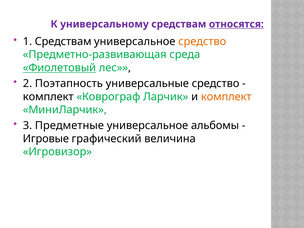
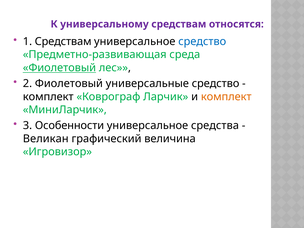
относятся underline: present -> none (236, 24)
средство colour: orange -> blue (202, 41)
2 Поэтапность: Поэтапность -> Фиолетовый (69, 83)
Предметные: Предметные -> Особенности (70, 126)
альбомы: альбомы -> средства (215, 126)
Игровые: Игровые -> Великан (46, 139)
